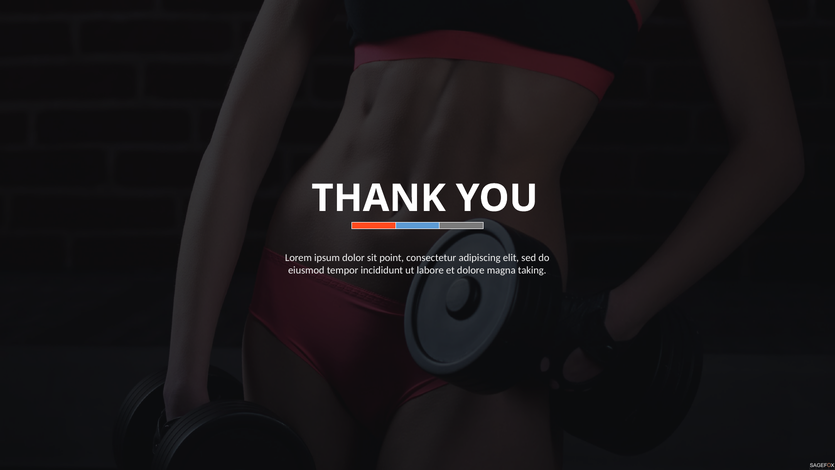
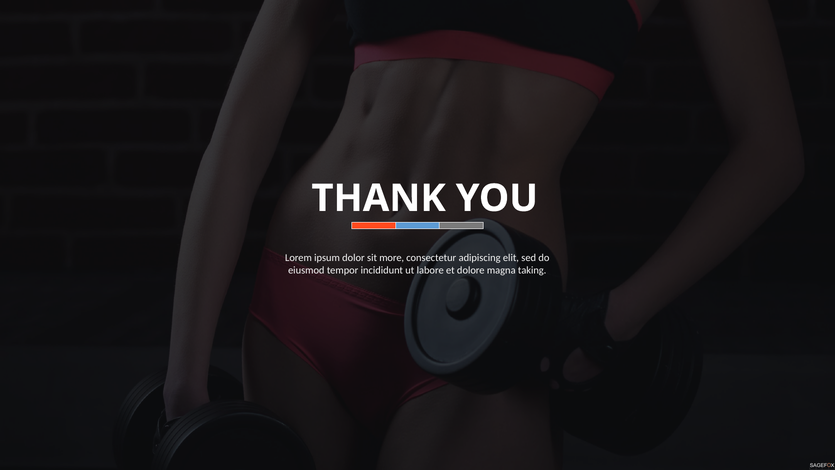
point: point -> more (392, 258)
